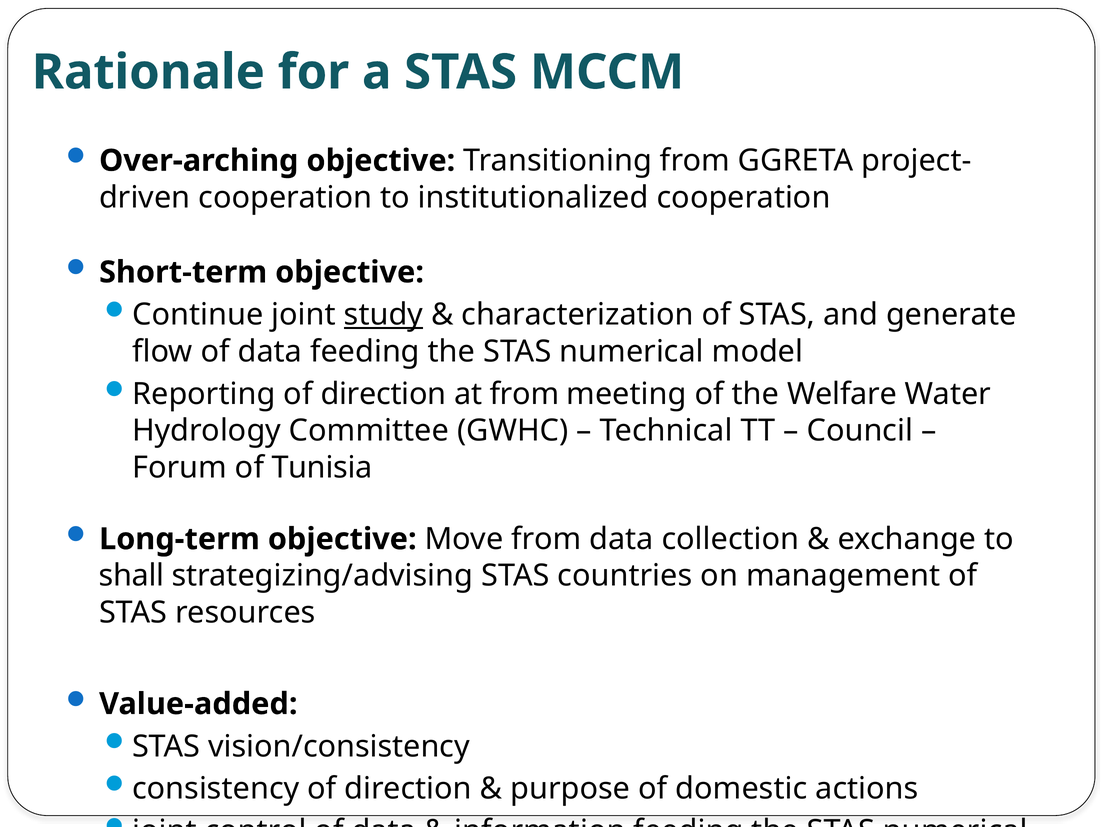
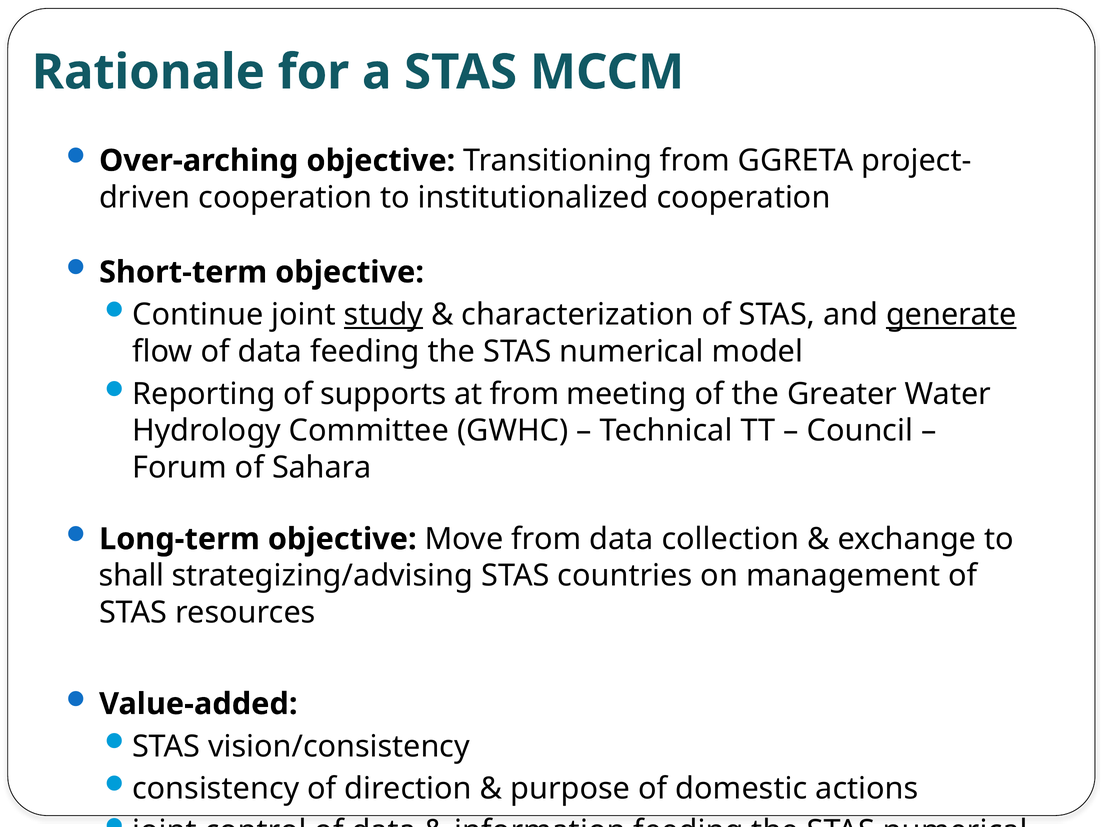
generate underline: none -> present (951, 315)
Reporting of direction: direction -> supports (383, 394)
Welfare: Welfare -> Greater (842, 394)
Tunisia: Tunisia -> Sahara (322, 468)
